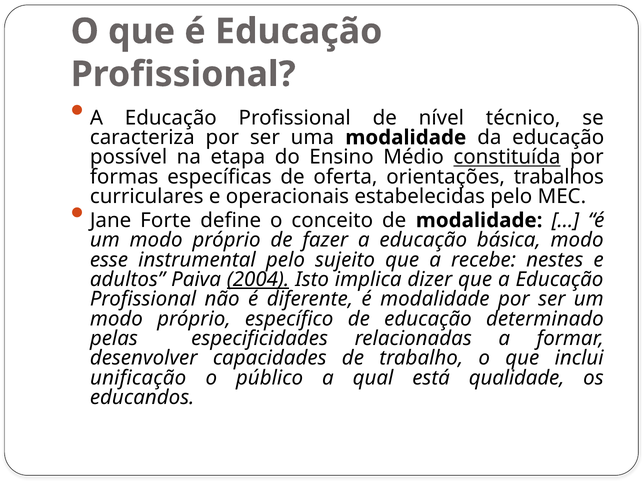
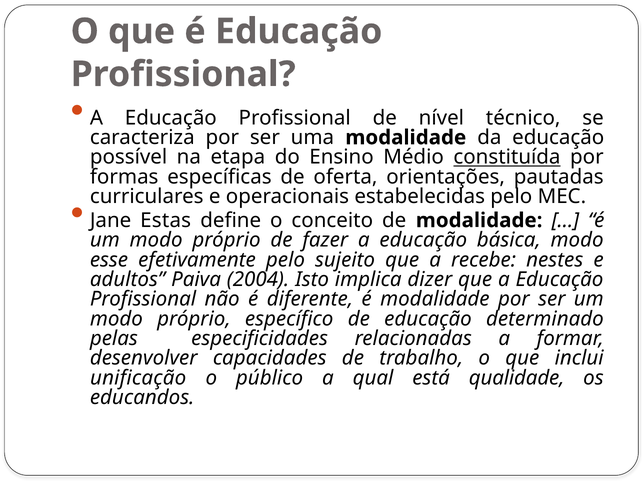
trabalhos: trabalhos -> pautadas (559, 177)
Forte: Forte -> Estas (166, 221)
instrumental: instrumental -> efetivamente (197, 260)
2004 underline: present -> none (258, 280)
